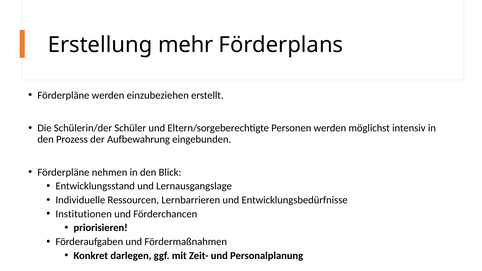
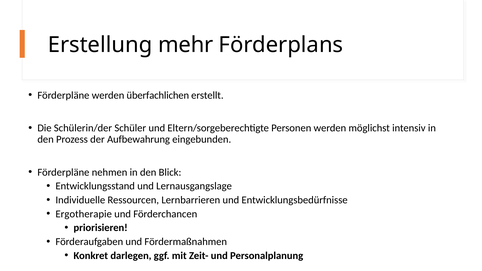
einzubeziehen: einzubeziehen -> überfachlichen (158, 95)
Institutionen: Institutionen -> Ergotherapie (84, 214)
